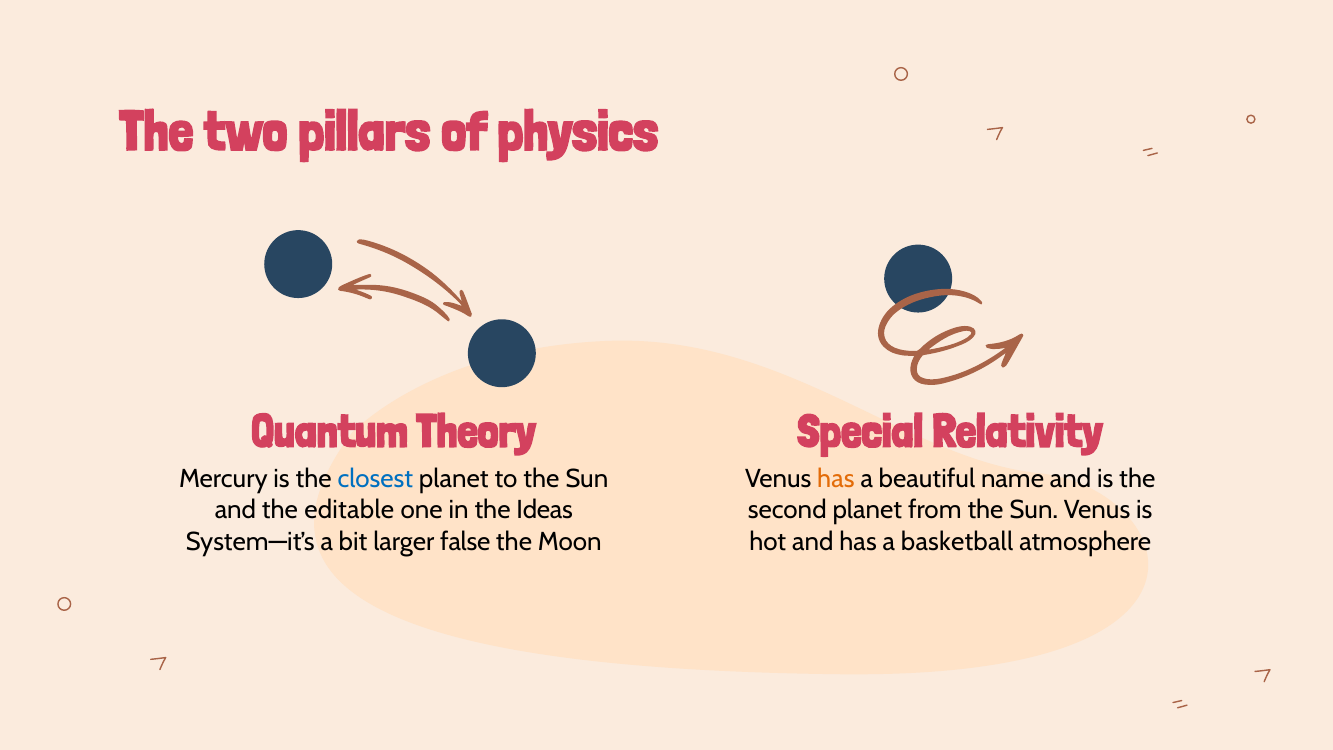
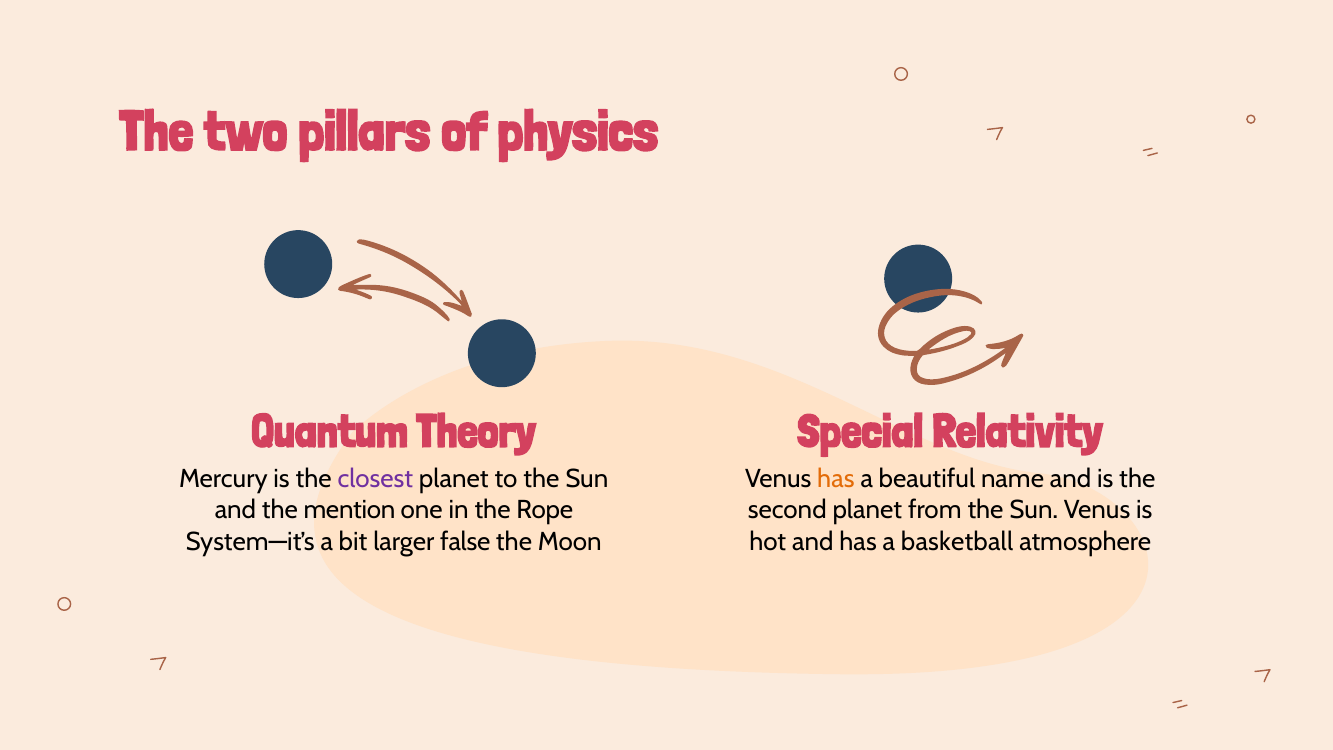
closest colour: blue -> purple (375, 479)
editable: editable -> mention (349, 510)
Ideas: Ideas -> Rope (545, 510)
